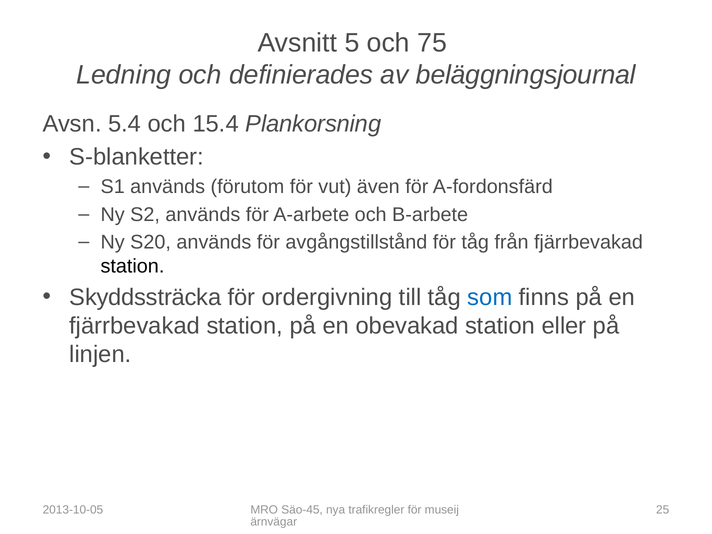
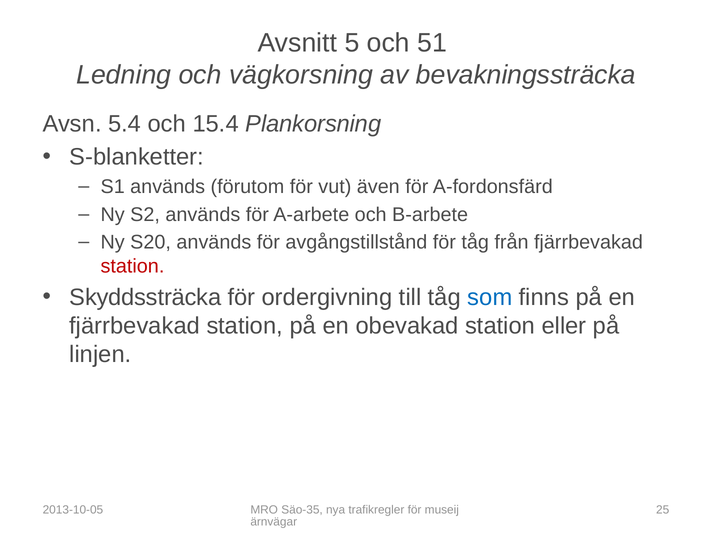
75: 75 -> 51 (432, 43)
definierades: definierades -> vägkorsning (301, 75)
beläggningsjournal: beläggningsjournal -> bevakningssträcka (526, 75)
station colour: black -> red (132, 266)
Säo-45: Säo-45 -> Säo-35 (302, 510)
